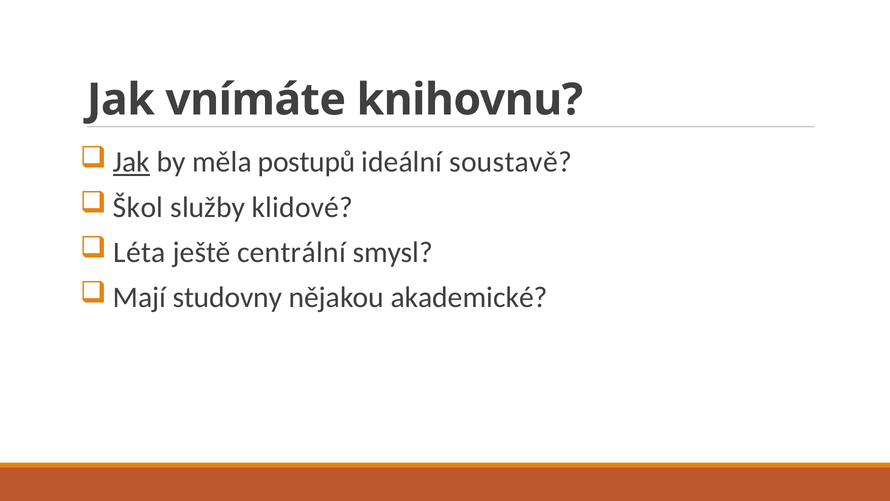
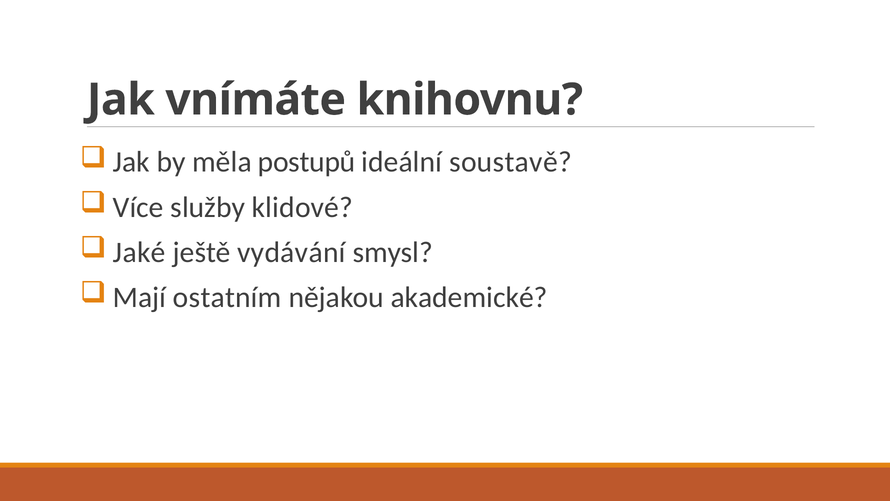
Jak underline: present -> none (131, 162)
Škol: Škol -> Více (138, 207)
Léta: Léta -> Jaké (139, 252)
centrální: centrální -> vydávání (291, 252)
studovny: studovny -> ostatním (227, 297)
